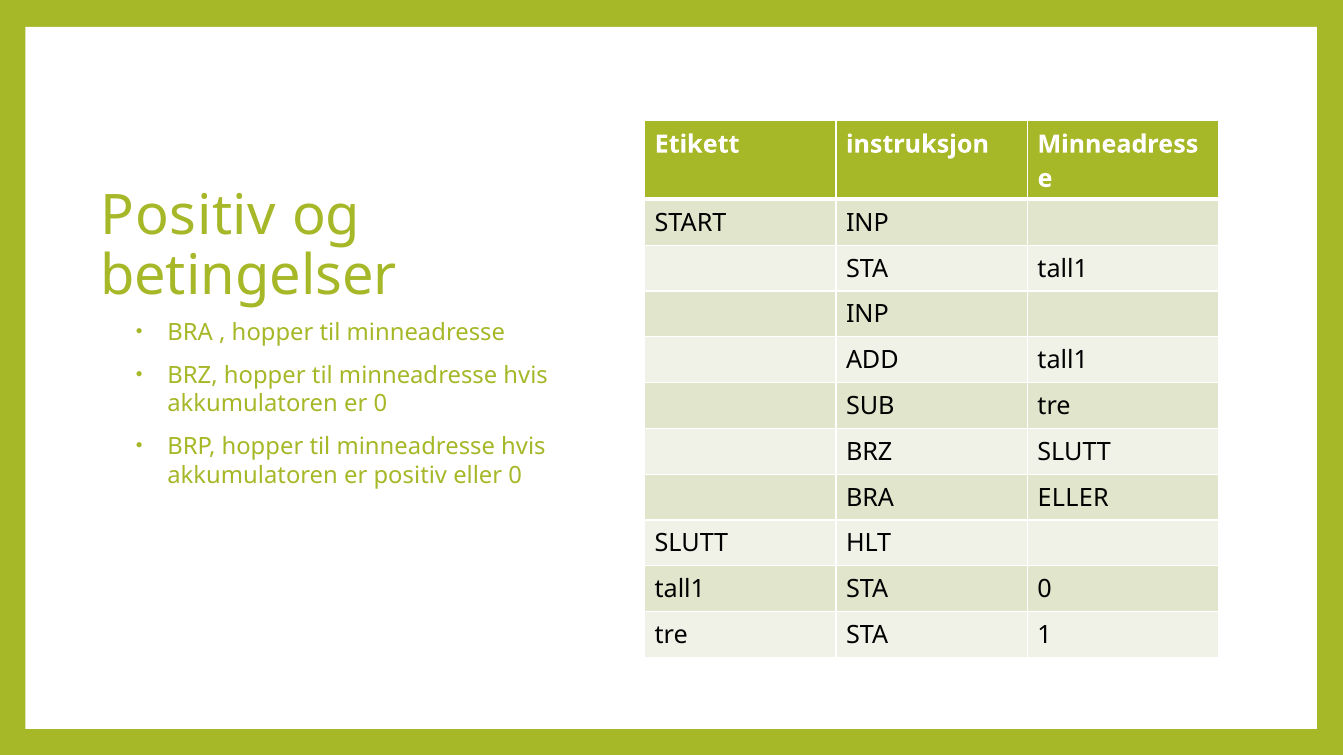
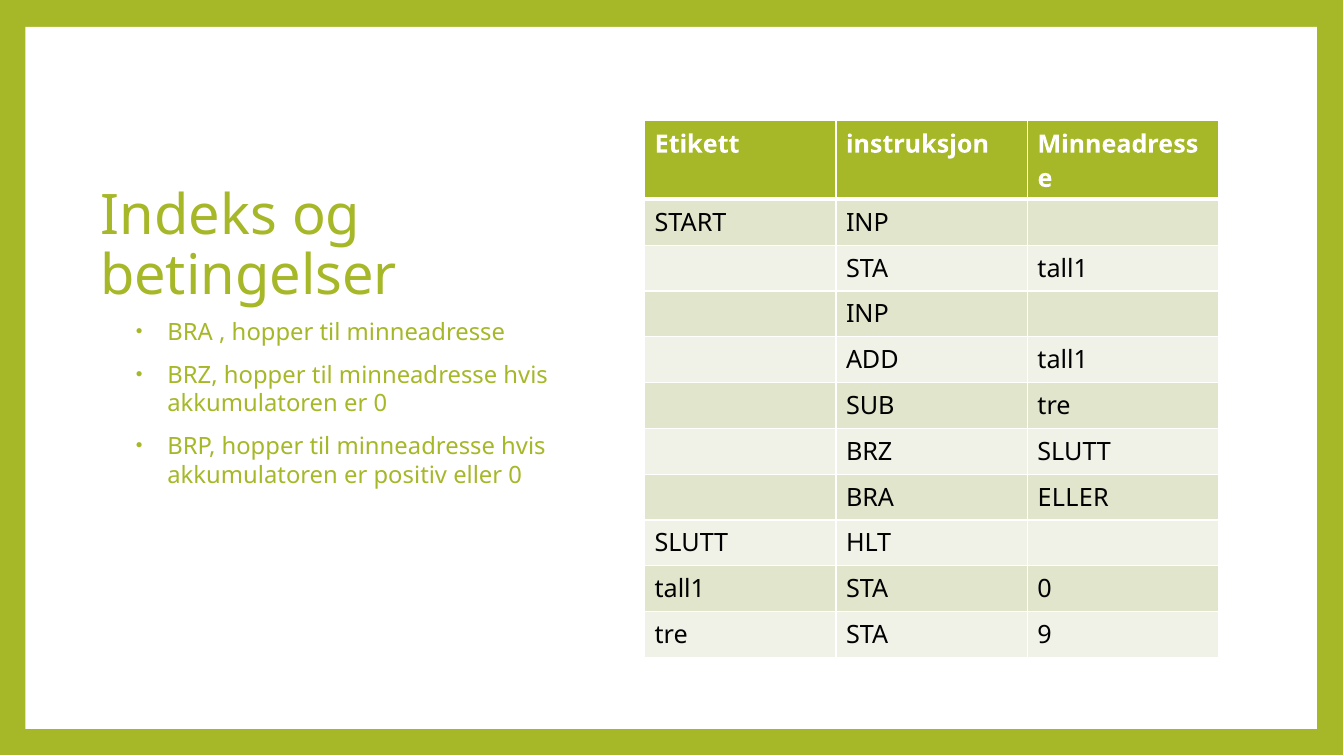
Positiv: Positiv -> Indeks (189, 216)
1: 1 -> 9 (1045, 636)
